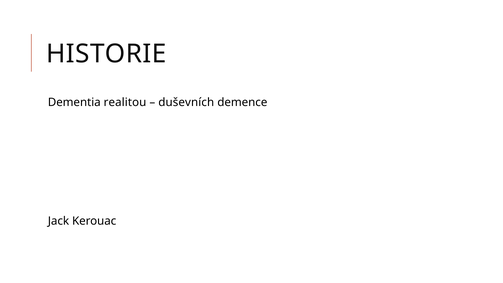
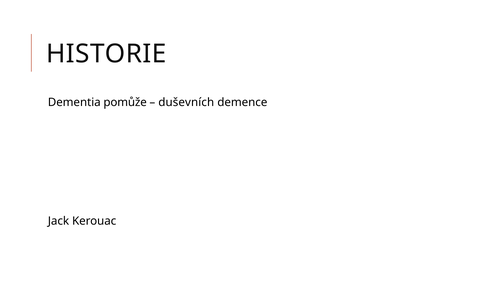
realitou: realitou -> pomůže (125, 102)
